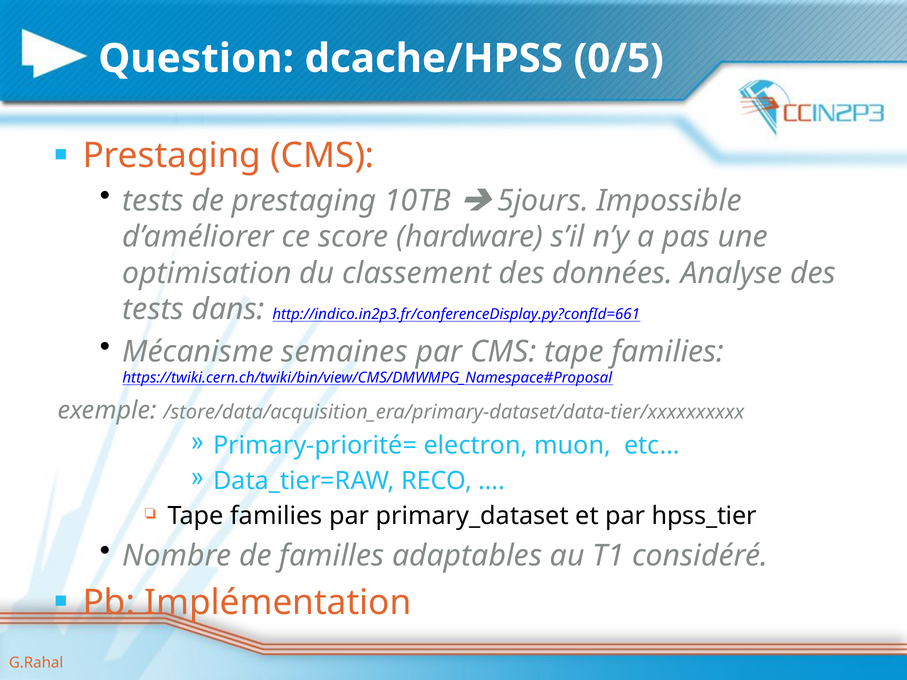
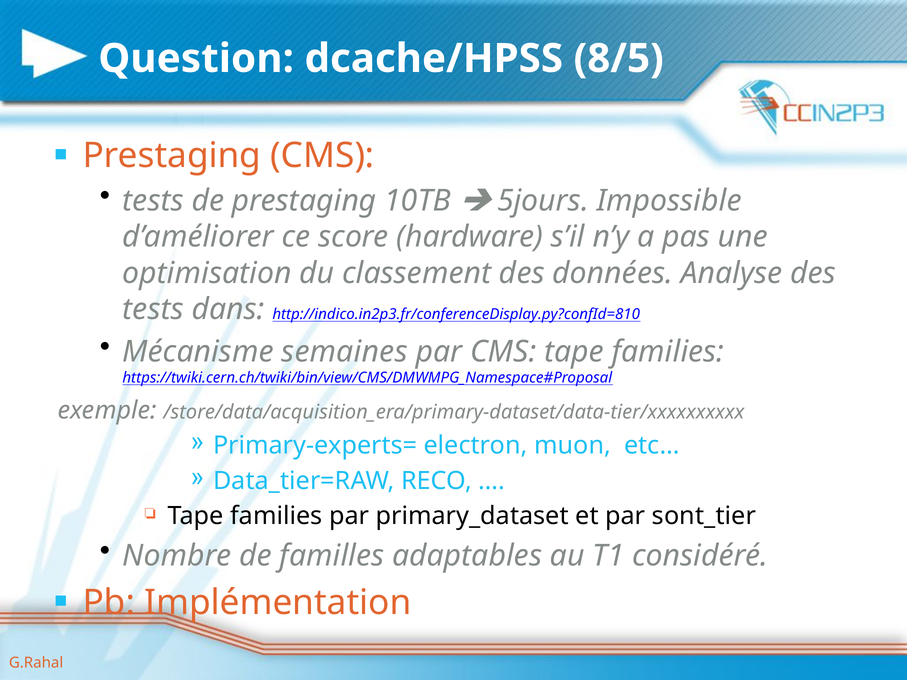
0/5: 0/5 -> 8/5 (619, 59)
http://indico.in2p3.fr/conferenceDisplay.py?confId=661: http://indico.in2p3.fr/conferenceDisplay.py?confId=661 -> http://indico.in2p3.fr/conferenceDisplay.py?confId=810 (456, 315)
Primary-priorité=: Primary-priorité= -> Primary-experts= (315, 446)
hpss_tier: hpss_tier -> sont_tier (704, 516)
